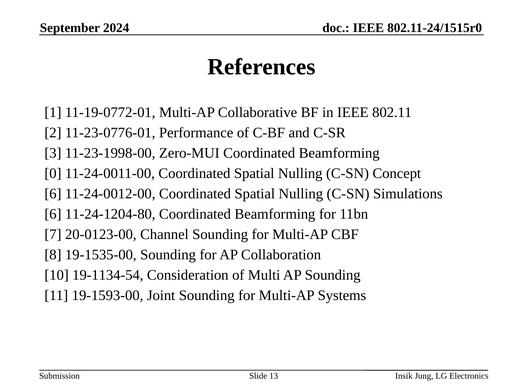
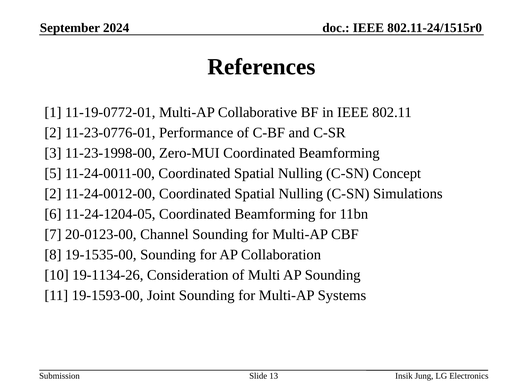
0: 0 -> 5 (53, 174)
6: 6 -> 2 (53, 194)
11-24-1204-80: 11-24-1204-80 -> 11-24-1204-05 (110, 214)
19-1134-54: 19-1134-54 -> 19-1134-26 (108, 275)
